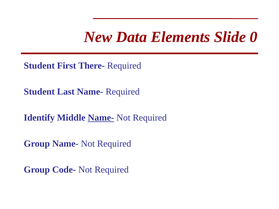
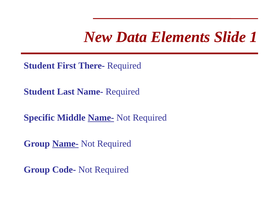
0: 0 -> 1 (254, 37)
Identify: Identify -> Specific (39, 118)
Name- underline: none -> present (65, 144)
